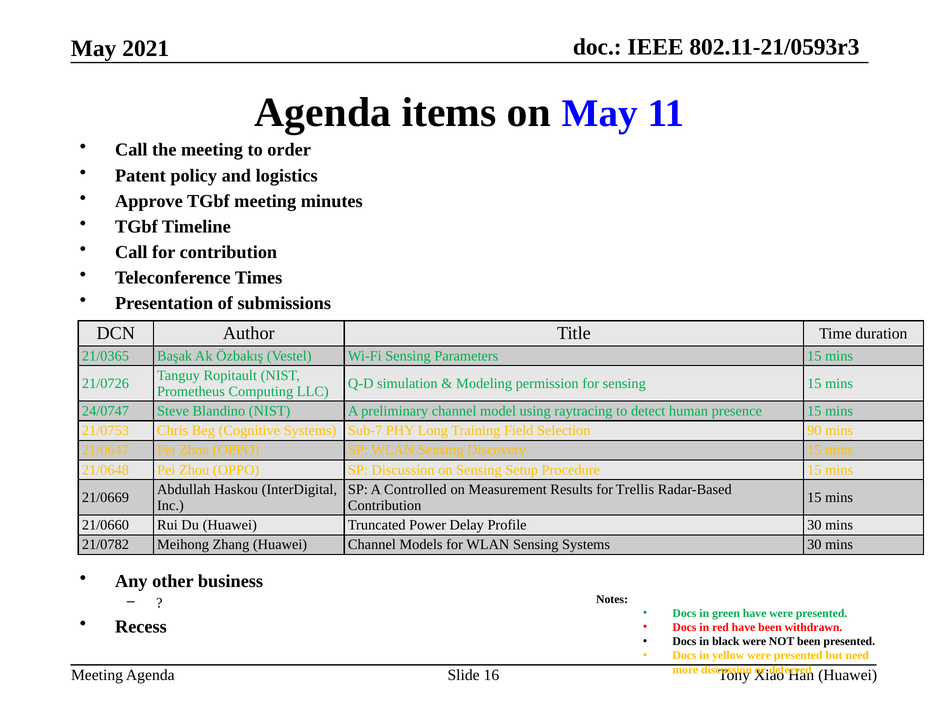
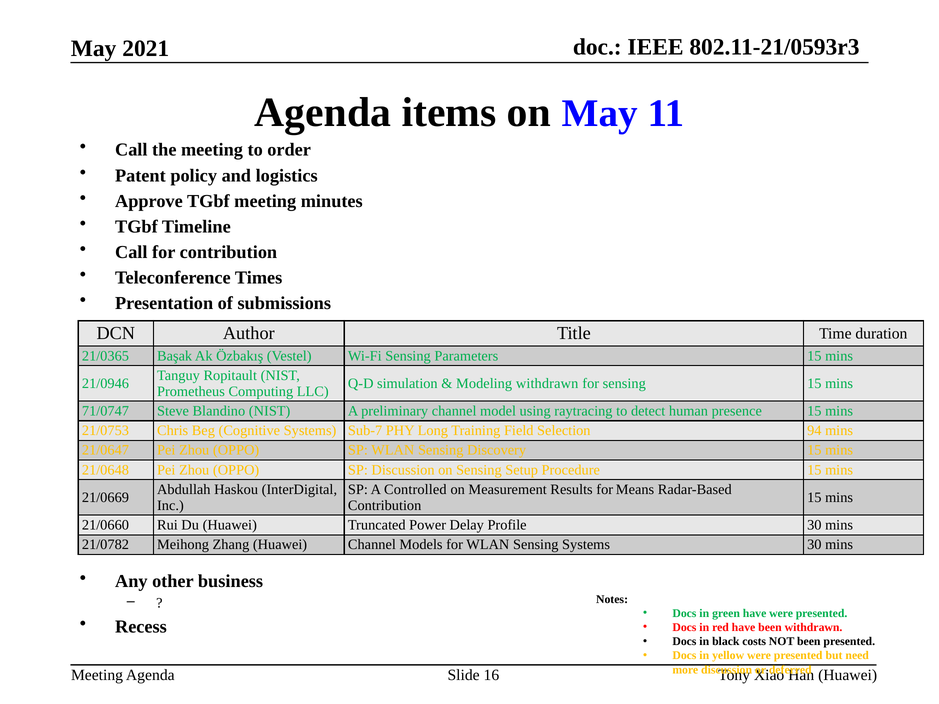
21/0726: 21/0726 -> 21/0946 (105, 384)
Modeling permission: permission -> withdrawn (547, 384)
24/0747: 24/0747 -> 71/0747 (105, 411)
90: 90 -> 94 (814, 431)
Trellis: Trellis -> Means (635, 490)
black were: were -> costs (754, 642)
